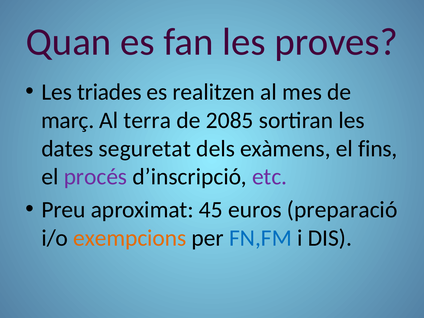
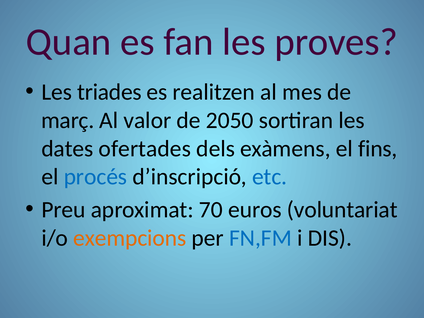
terra: terra -> valor (147, 120)
2085: 2085 -> 2050 (230, 120)
seguretat: seguretat -> ofertades (145, 149)
procés colour: purple -> blue (95, 177)
etc colour: purple -> blue (270, 177)
45: 45 -> 70 (211, 210)
preparació: preparació -> voluntariat (342, 210)
